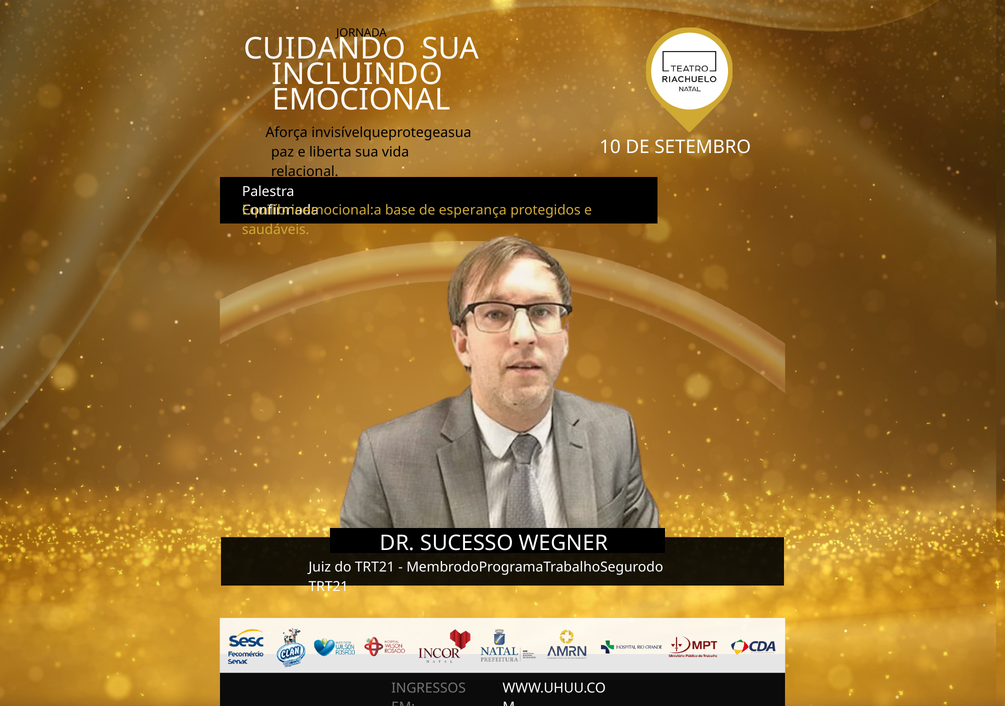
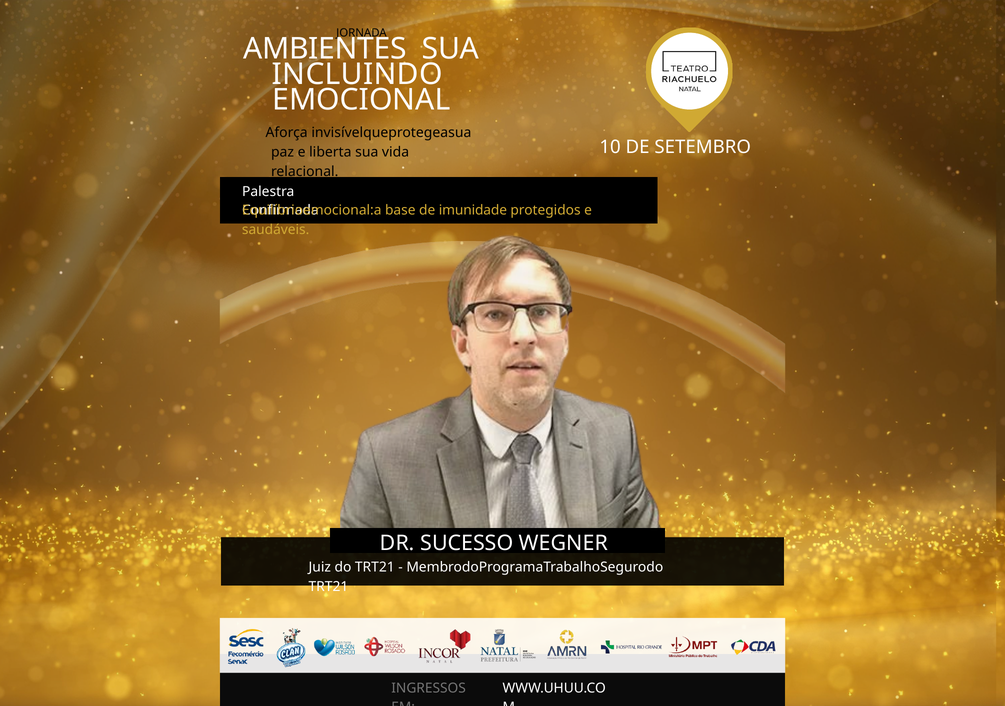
CUIDANDO: CUIDANDO -> AMBIENTES (325, 49)
esperança: esperança -> imunidade (473, 210)
